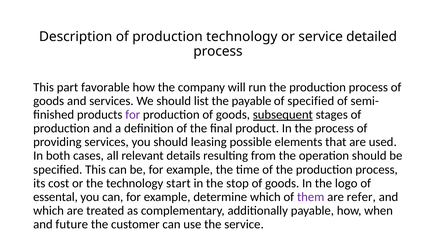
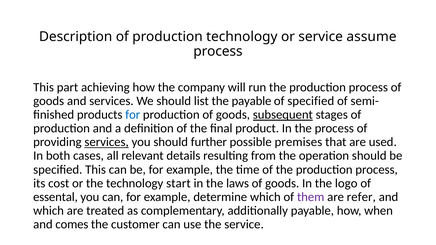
detailed: detailed -> assume (371, 37)
favorable: favorable -> achieving (105, 87)
for colour: purple -> blue (133, 115)
services underline: none -> present (107, 142)
leasing: leasing -> further (209, 142)
elements: elements -> premises (298, 142)
stop: stop -> laws (238, 183)
future: future -> comes (72, 225)
